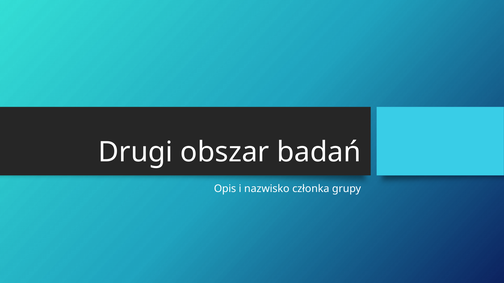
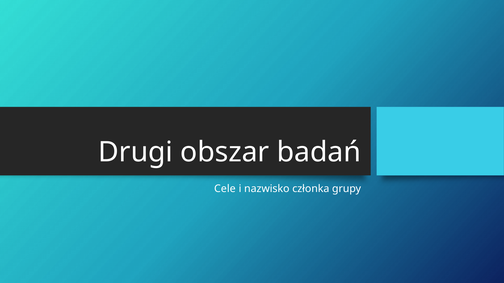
Opis: Opis -> Cele (225, 189)
